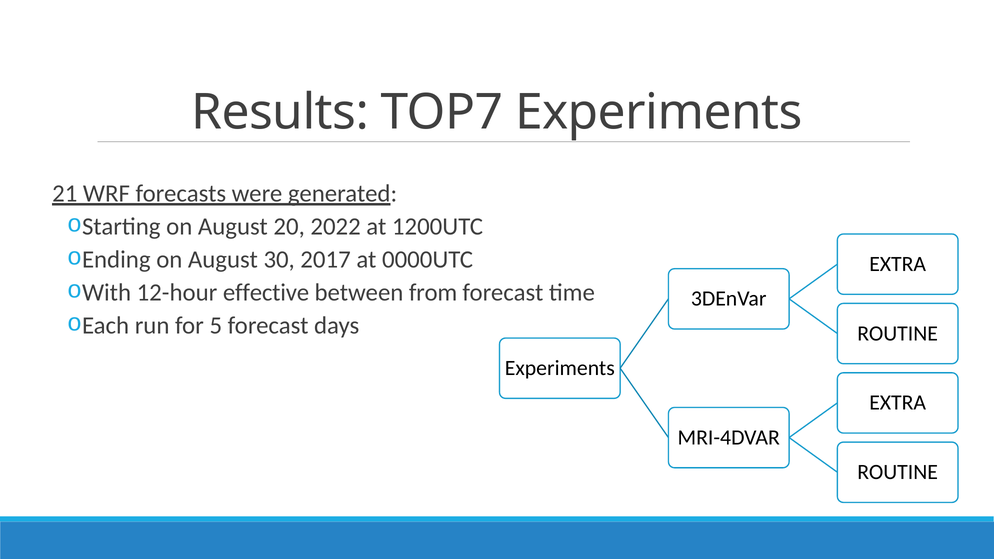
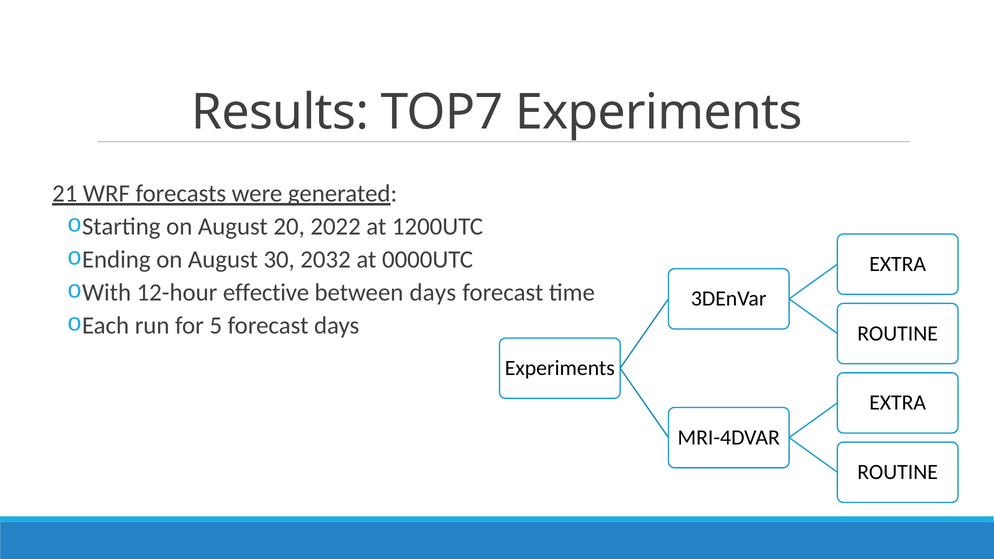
2017: 2017 -> 2032 (326, 260)
between from: from -> days (433, 293)
